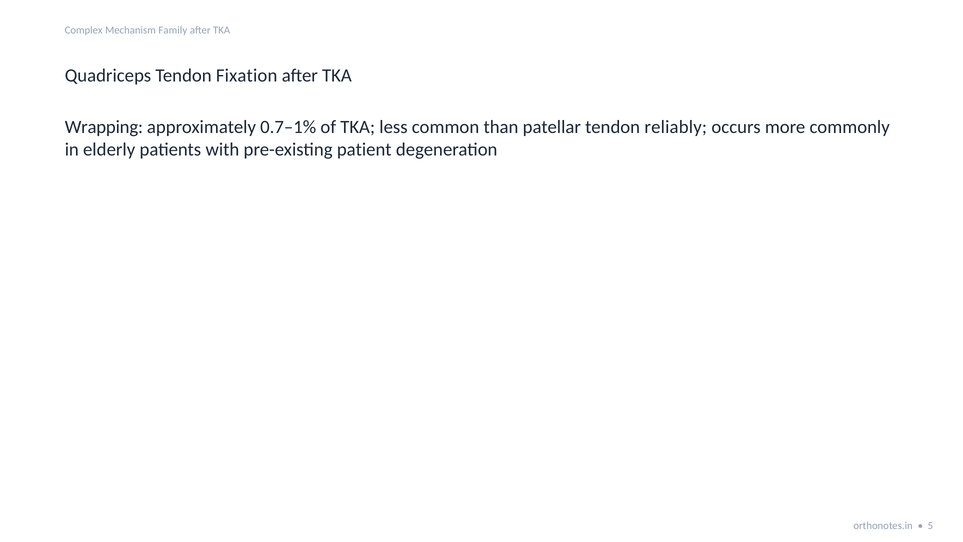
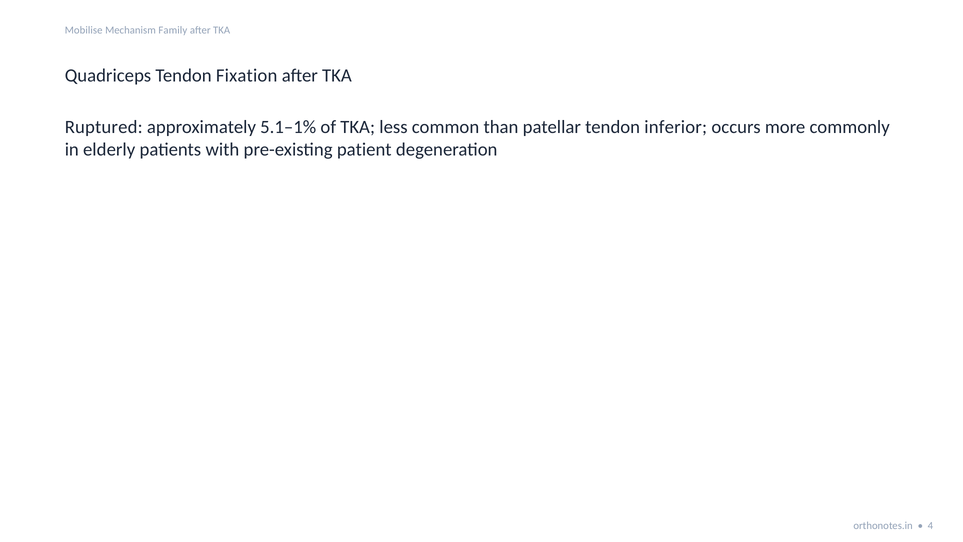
Complex: Complex -> Mobilise (84, 30)
Wrapping: Wrapping -> Ruptured (104, 127)
0.7–1%: 0.7–1% -> 5.1–1% (288, 127)
reliably: reliably -> inferior (676, 127)
5: 5 -> 4 (930, 526)
